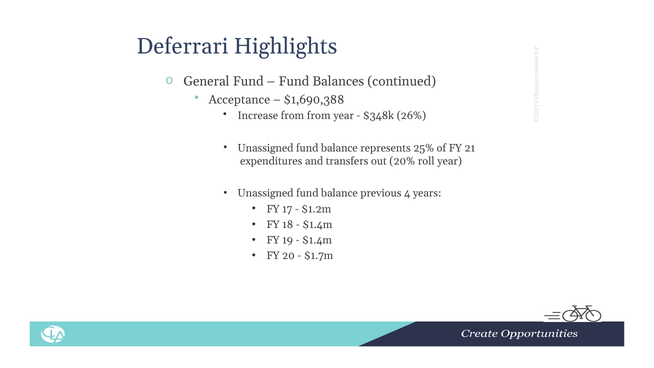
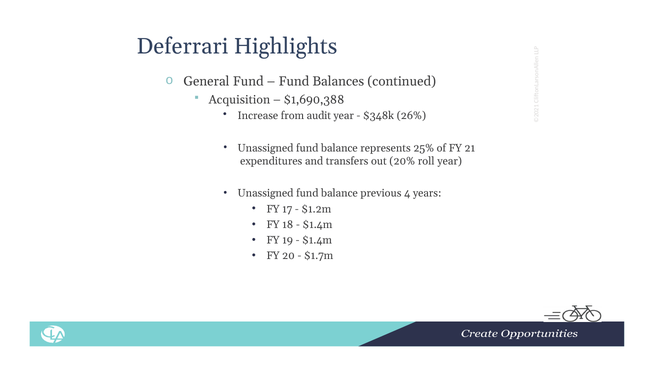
Acceptance: Acceptance -> Acquisition (239, 100)
from from: from -> audit (319, 116)
